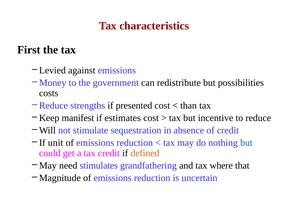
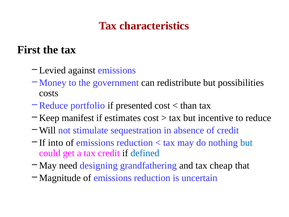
strengths: strengths -> portfolio (88, 105)
unit: unit -> into (56, 143)
defined colour: orange -> blue (145, 153)
stimulates: stimulates -> designing (99, 165)
where: where -> cheap (221, 165)
